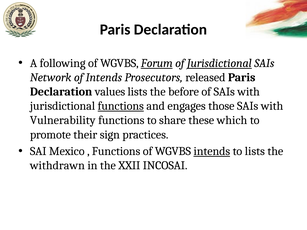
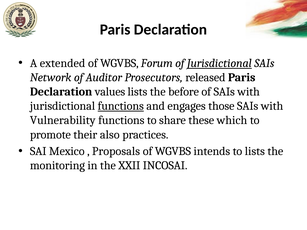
following: following -> extended (63, 63)
Forum underline: present -> none (157, 63)
of Intends: Intends -> Auditor (104, 78)
sign: sign -> also (110, 135)
Functions: Functions -> Proposals (116, 151)
intends underline: present -> none (212, 151)
withdrawn: withdrawn -> monitoring (57, 166)
